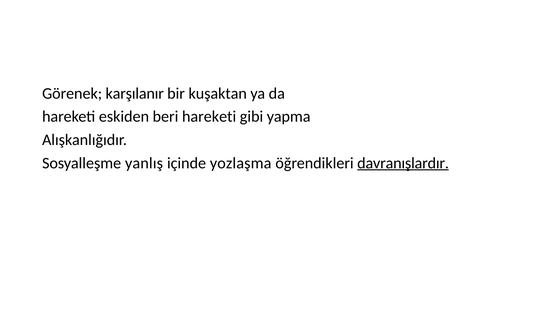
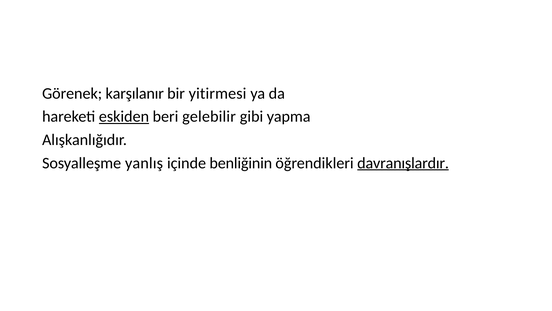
kuşaktan: kuşaktan -> yitirmesi (218, 93)
eskiden underline: none -> present (124, 116)
beri hareketi: hareketi -> gelebilir (209, 116)
yozlaşma: yozlaşma -> benliğinin (241, 163)
